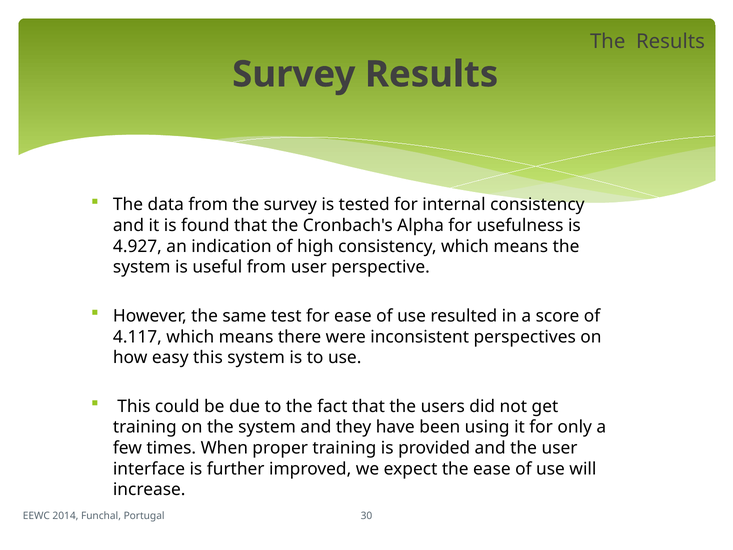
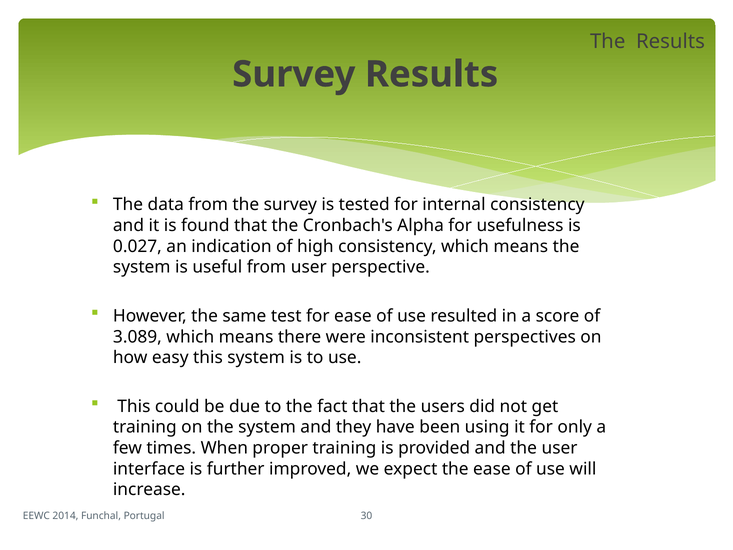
4.927: 4.927 -> 0.027 (137, 246)
4.117: 4.117 -> 3.089 (137, 337)
